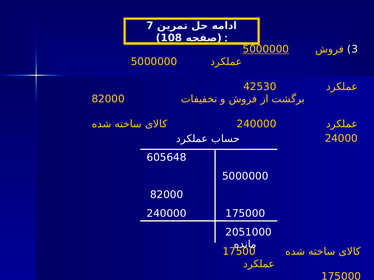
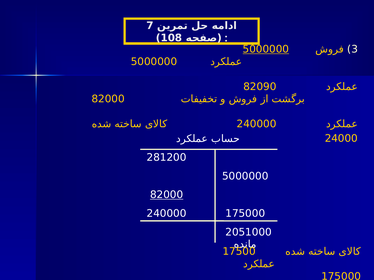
42530: 42530 -> 82090 (260, 87)
605648: 605648 -> 281200 (167, 158)
82000 underline: none -> present (167, 195)
